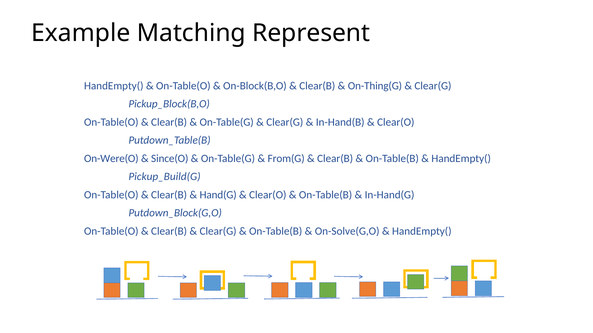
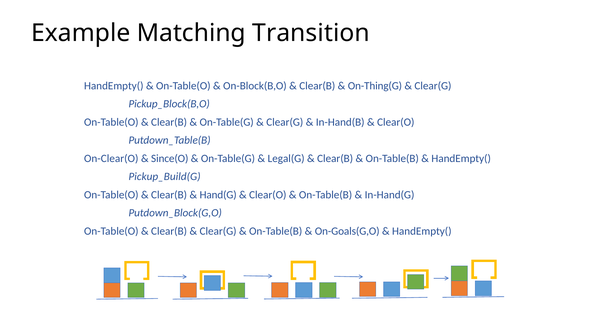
Represent: Represent -> Transition (311, 33)
On-Were(O: On-Were(O -> On-Clear(O (111, 159)
From(G: From(G -> Legal(G (286, 159)
On-Solve(G,O: On-Solve(G,O -> On-Goals(G,O (347, 232)
